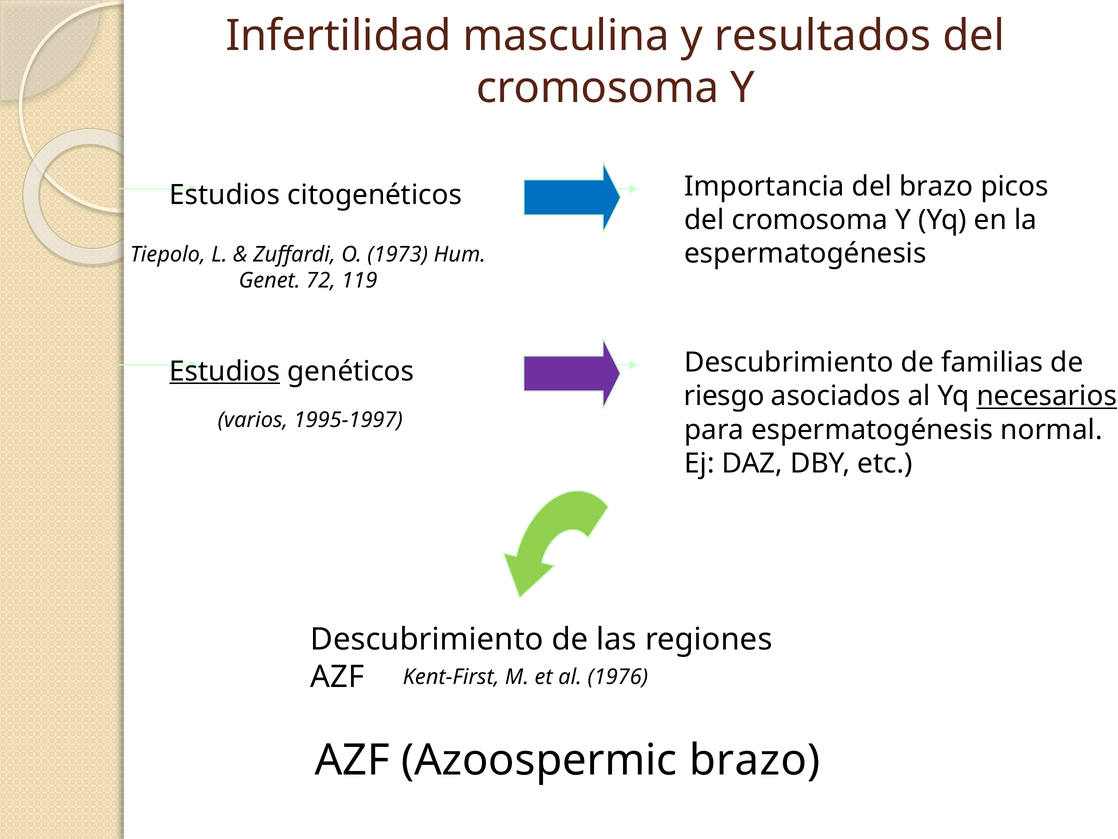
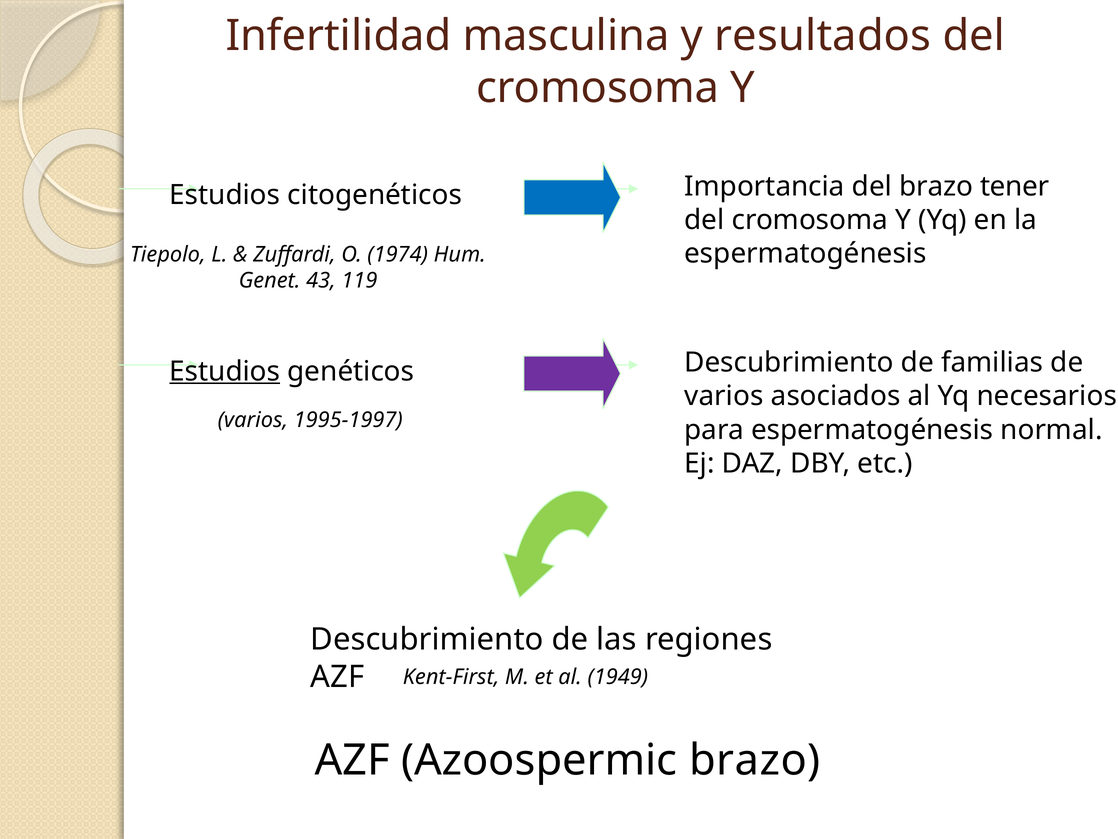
picos: picos -> tener (1015, 186)
1973: 1973 -> 1974 (398, 254)
72: 72 -> 43 (321, 280)
riesgo: riesgo -> varios (724, 396)
necesarios underline: present -> none (1047, 396)
1976: 1976 -> 1949 (618, 676)
